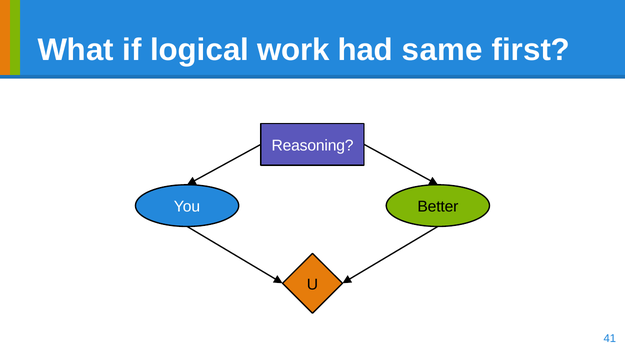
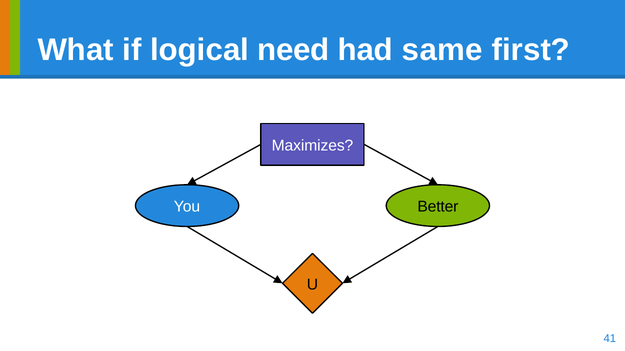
work: work -> need (293, 50)
Reasoning: Reasoning -> Maximizes (312, 146)
